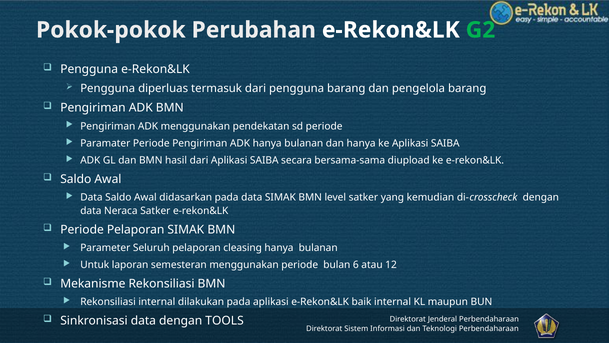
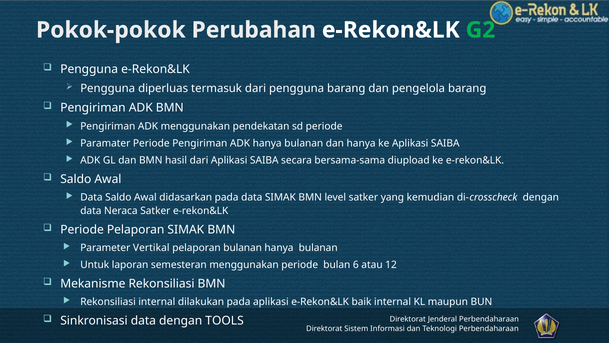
Seluruh: Seluruh -> Vertikal (151, 248)
pelaporan cleasing: cleasing -> bulanan (243, 248)
